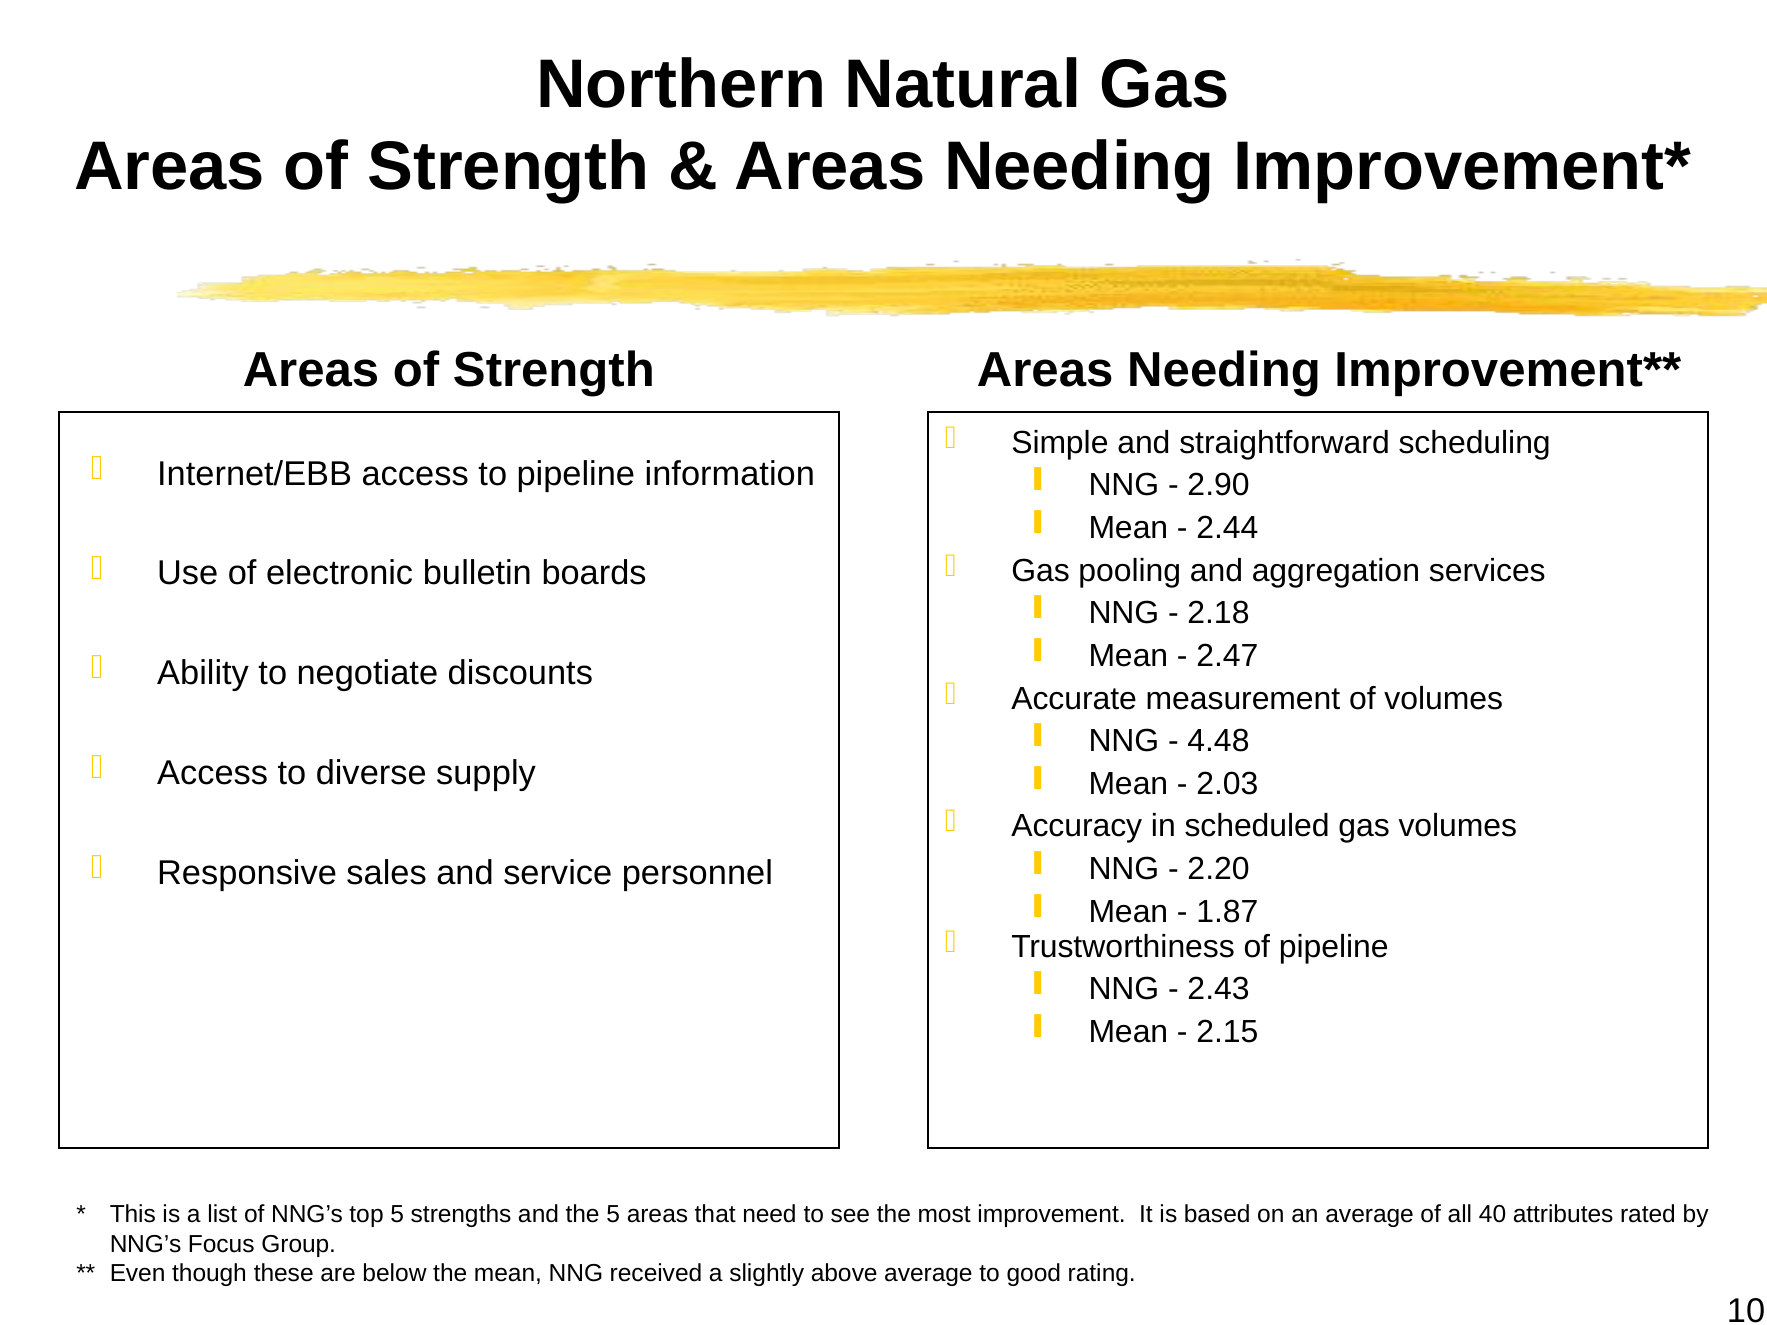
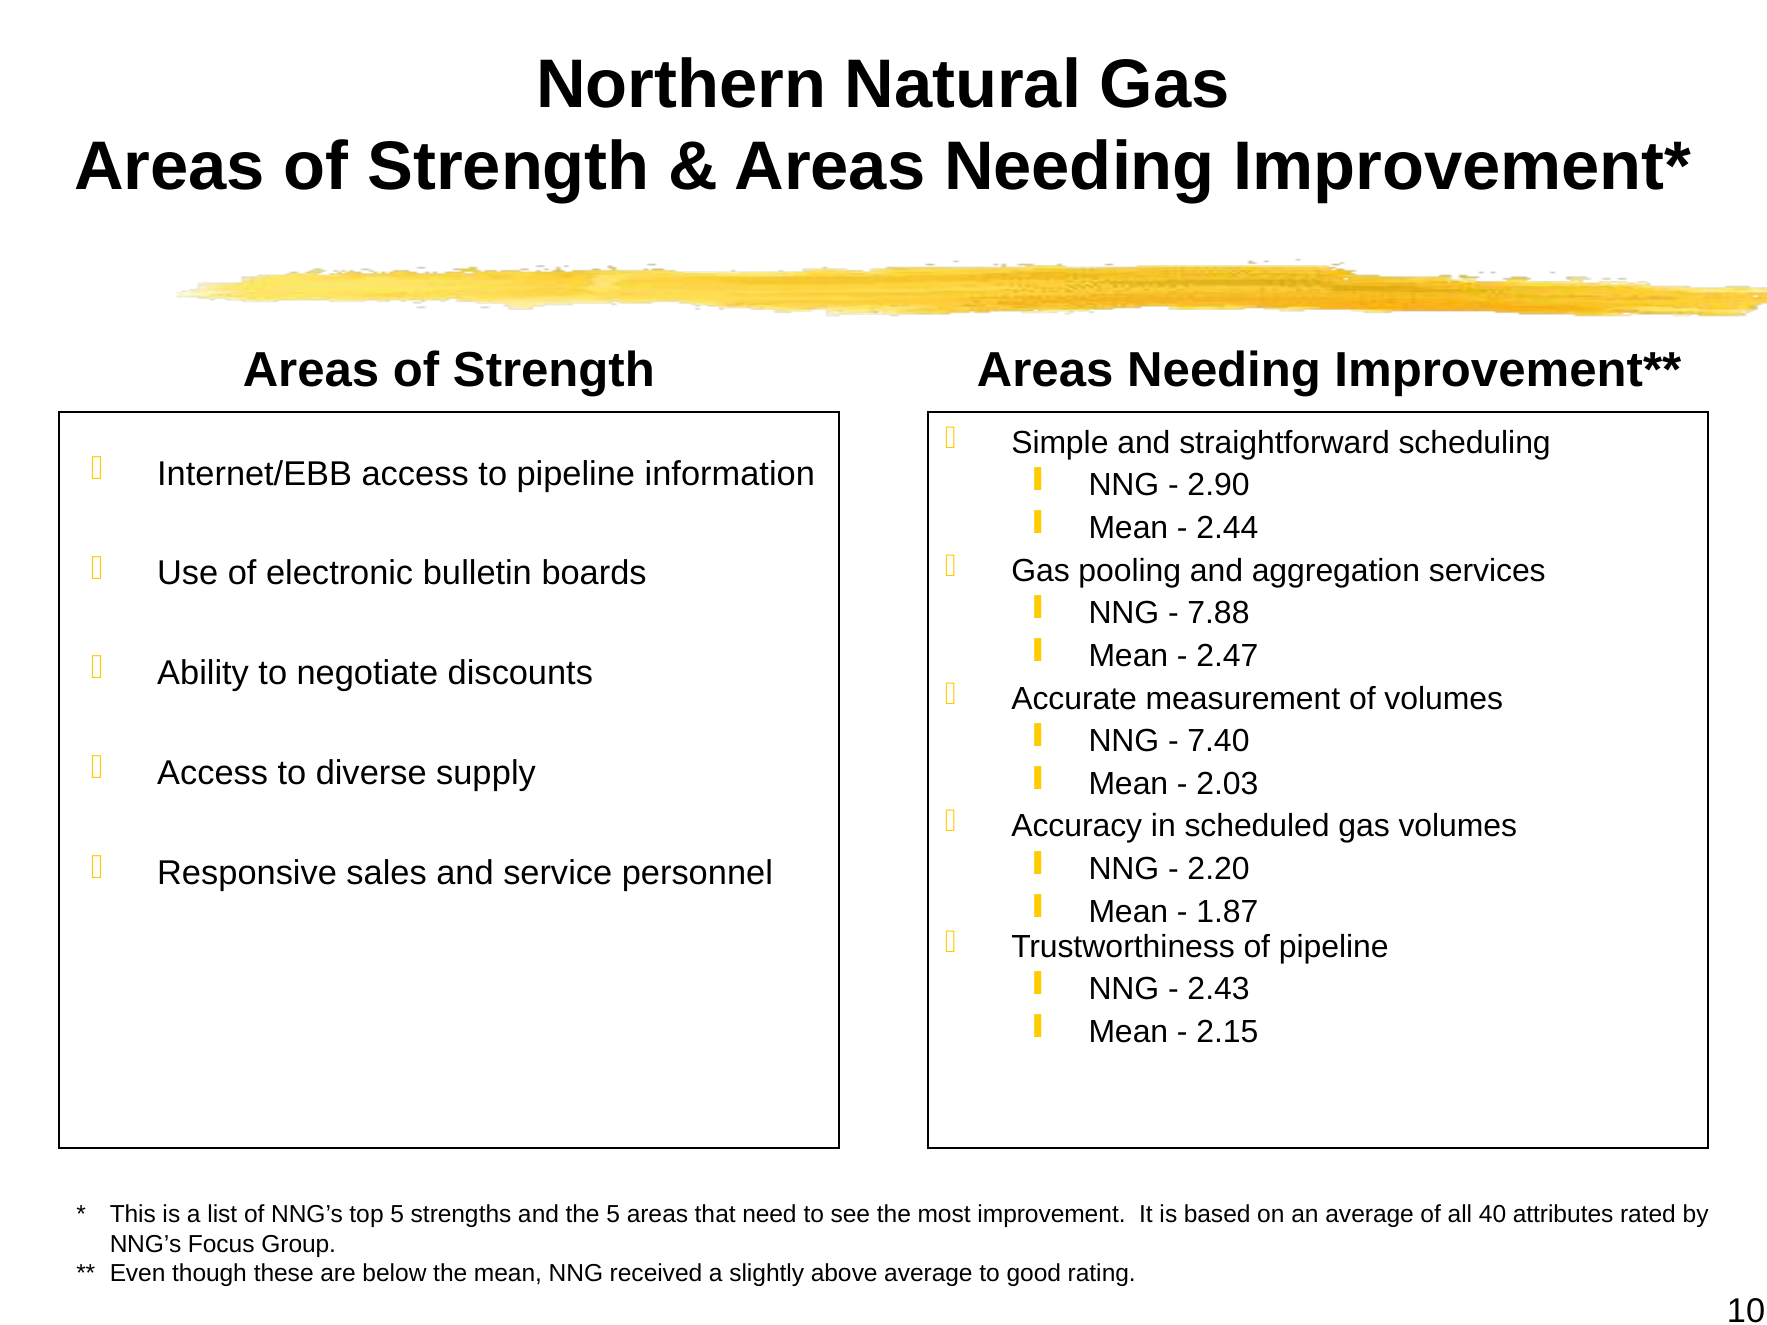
2.18: 2.18 -> 7.88 (1218, 613)
4.48: 4.48 -> 7.40 (1218, 741)
